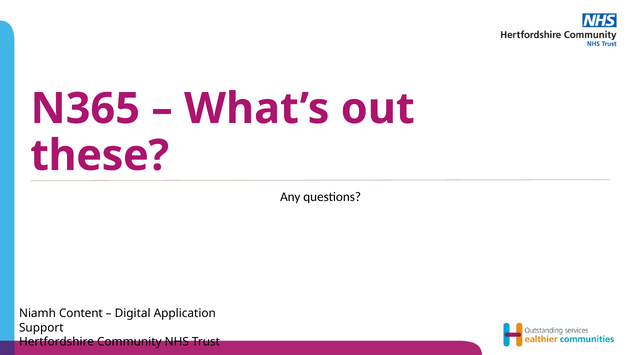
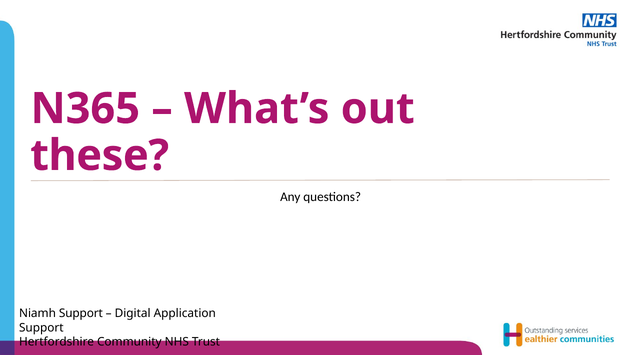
Niamh Content: Content -> Support (81, 313)
